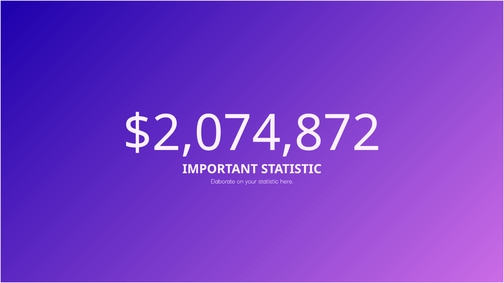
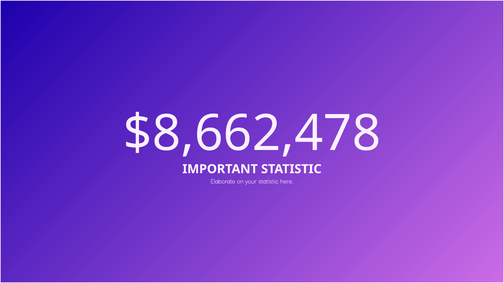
$2,074,872: $2,074,872 -> $8,662,478 (252, 134)
